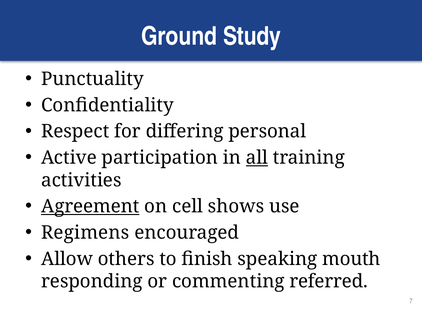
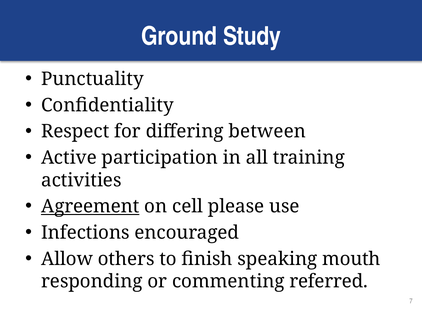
personal: personal -> between (267, 132)
all underline: present -> none (257, 158)
shows: shows -> please (236, 207)
Regimens: Regimens -> Infections (85, 233)
